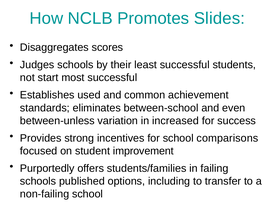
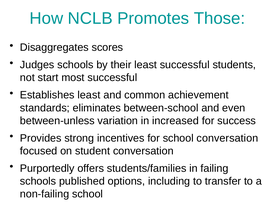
Slides: Slides -> Those (219, 18)
Establishes used: used -> least (89, 95)
school comparisons: comparisons -> conversation (227, 138)
student improvement: improvement -> conversation (143, 151)
